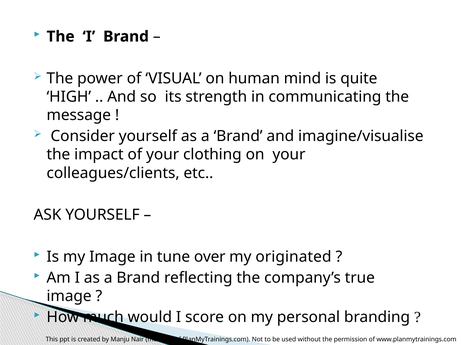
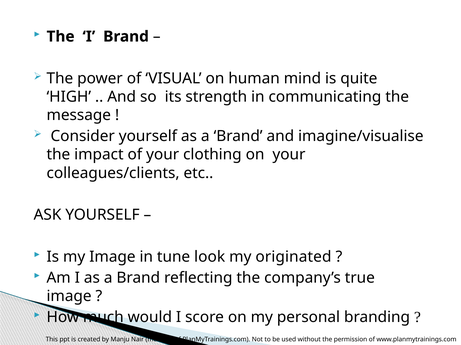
over: over -> look (210, 257)
